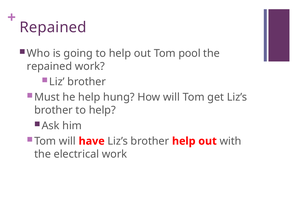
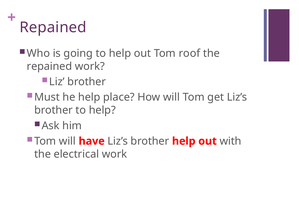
pool: pool -> roof (189, 53)
hung: hung -> place (119, 97)
